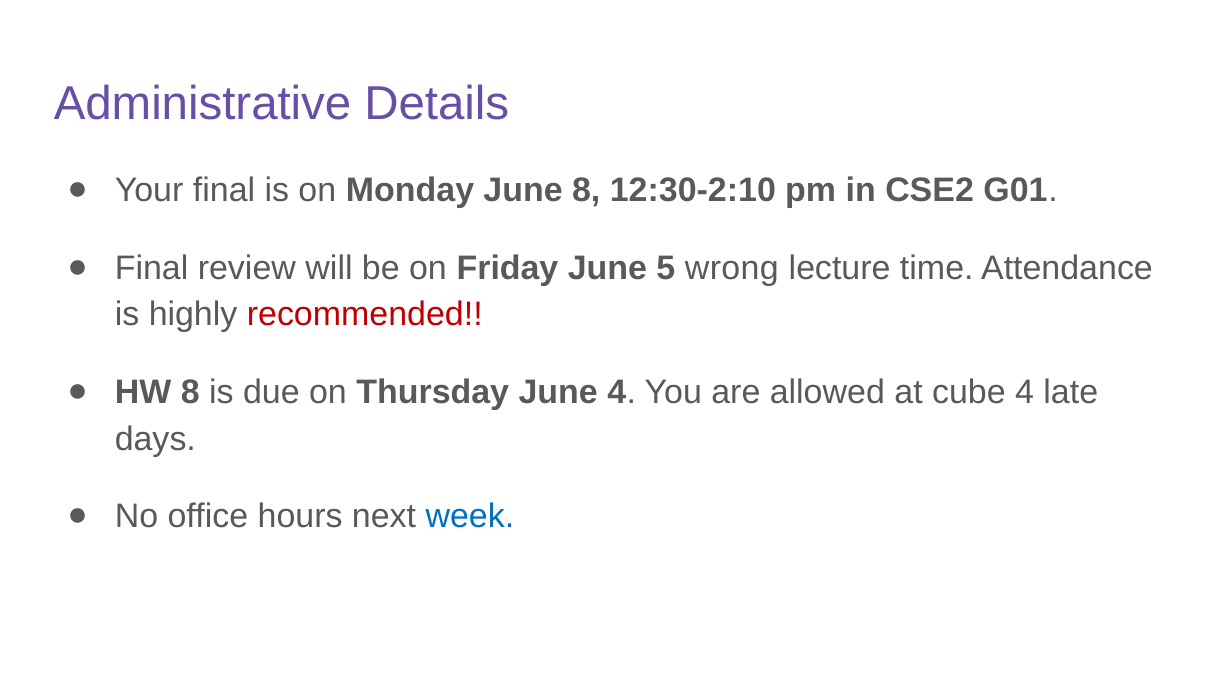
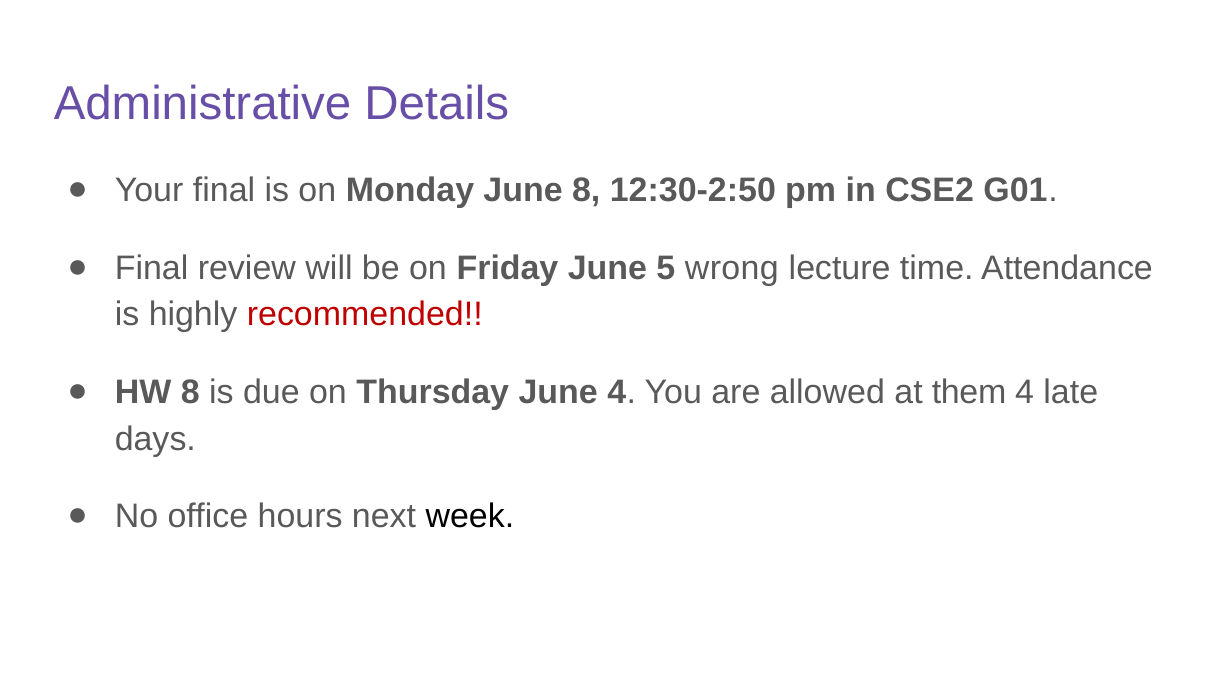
12:30-2:10: 12:30-2:10 -> 12:30-2:50 (693, 191)
cube: cube -> them (969, 392)
week colour: blue -> black (470, 516)
